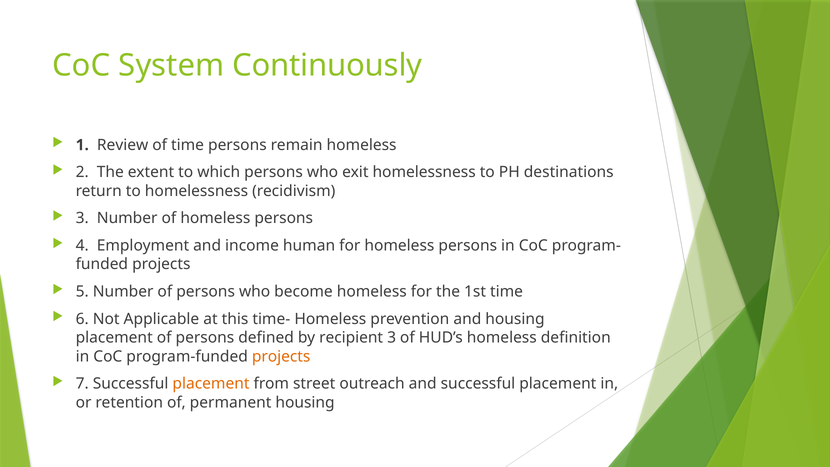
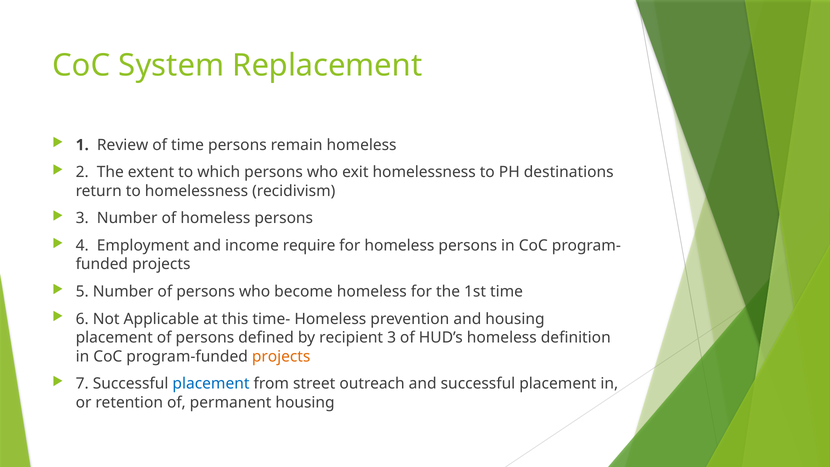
Continuously: Continuously -> Replacement (327, 65)
human: human -> require (309, 246)
placement colour: orange -> blue (211, 384)
